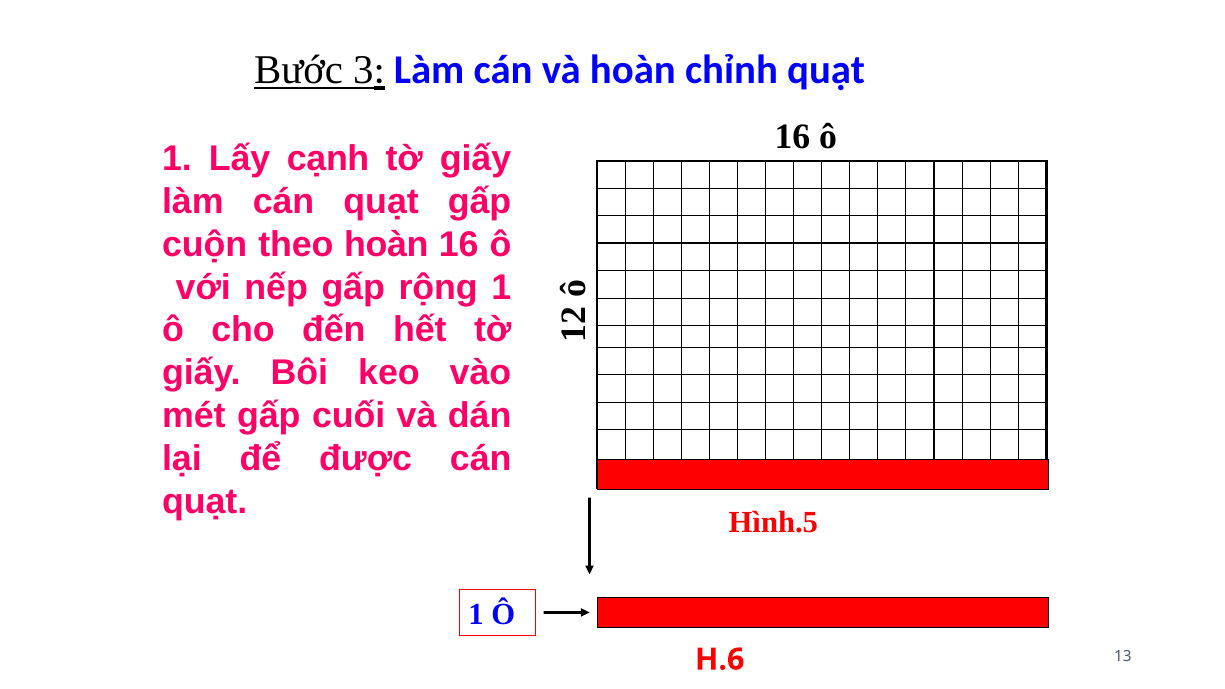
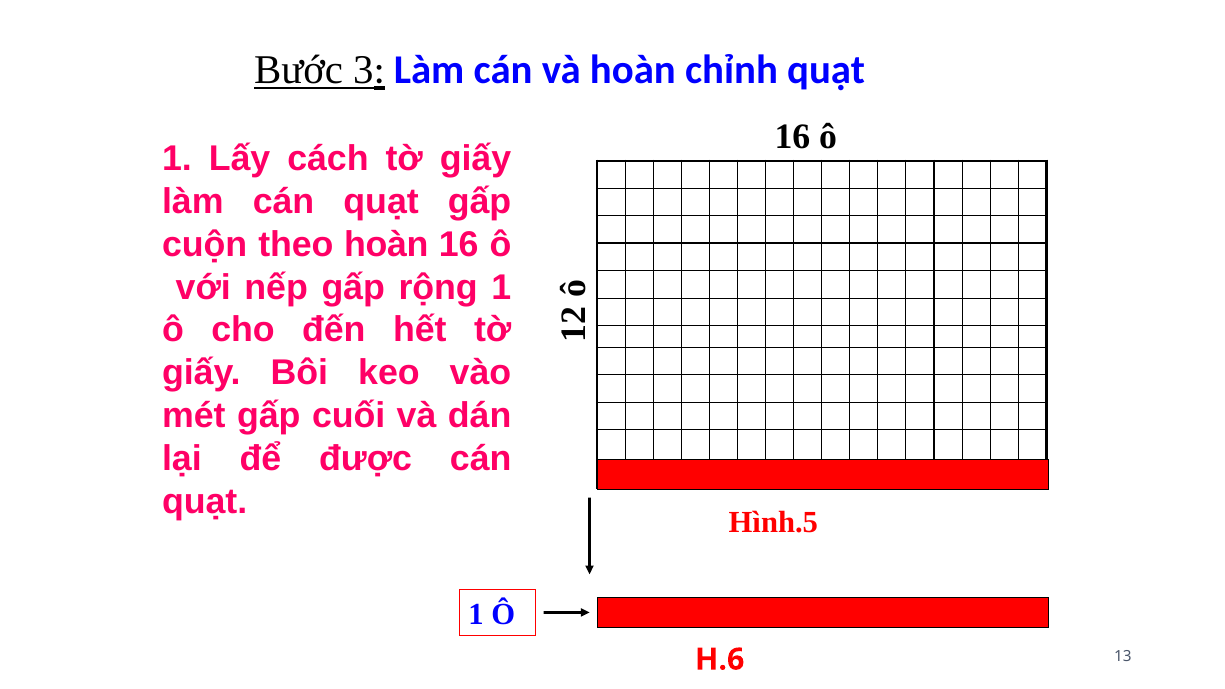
cạnh: cạnh -> cách (328, 159)
